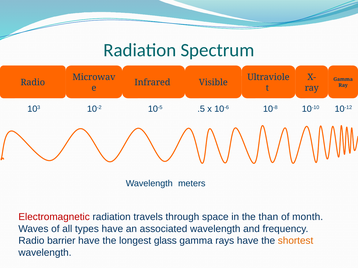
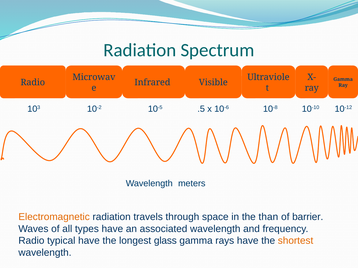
Electromagnetic colour: red -> orange (54, 217)
month: month -> barrier (308, 217)
barrier: barrier -> typical (61, 241)
